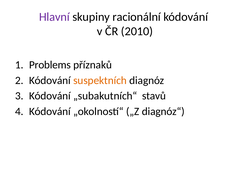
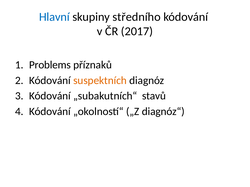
Hlavní colour: purple -> blue (54, 17)
racionální: racionální -> středního (137, 17)
2010: 2010 -> 2017 (137, 31)
